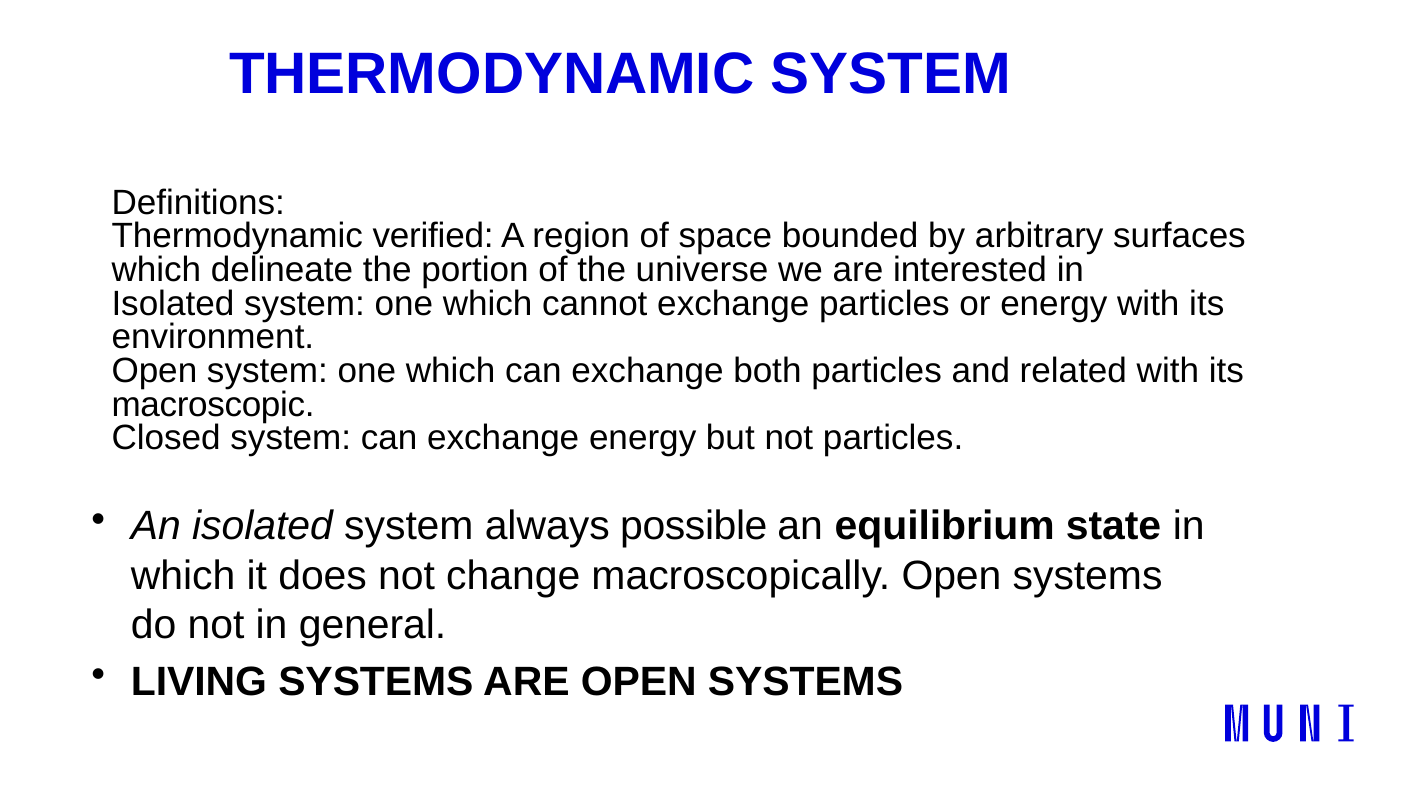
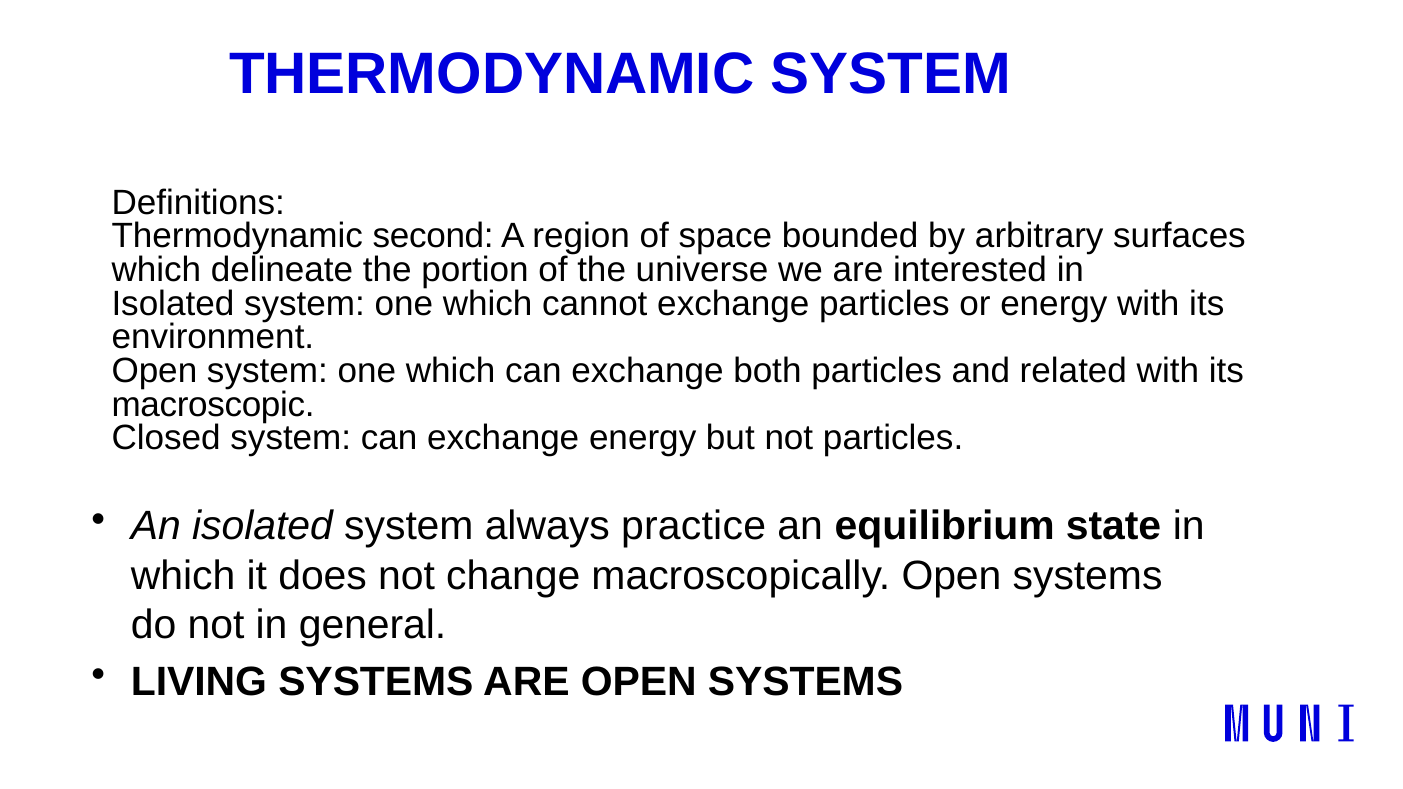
verified: verified -> second (433, 236)
possible: possible -> practice (694, 527)
